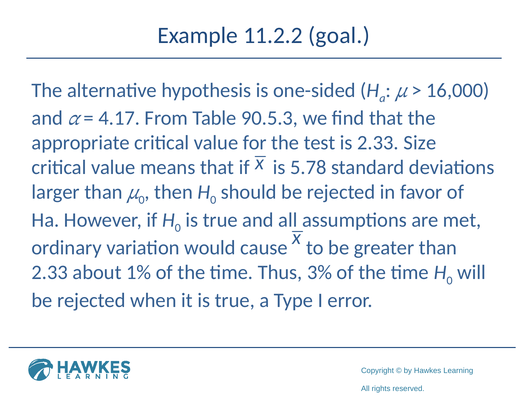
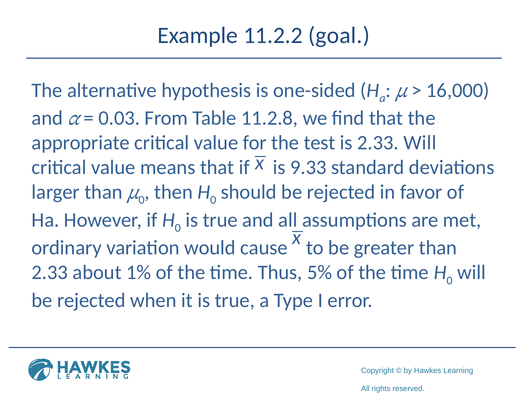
4.17: 4.17 -> 0.03 (119, 118)
90.5.3: 90.5.3 -> 11.2.8 (270, 118)
2.33 Size: Size -> Will (420, 143)
5.78: 5.78 -> 9.33 (308, 167)
3%: 3% -> 5% (320, 272)
